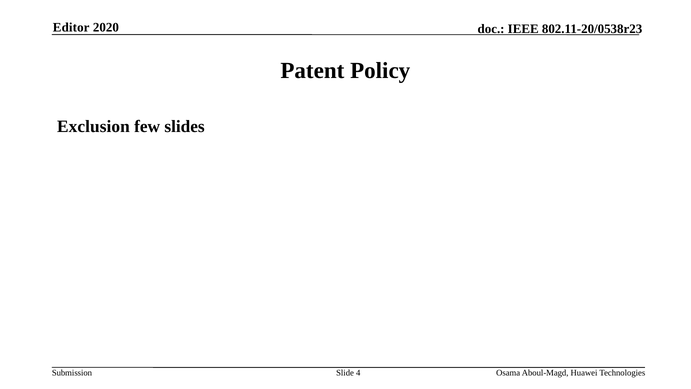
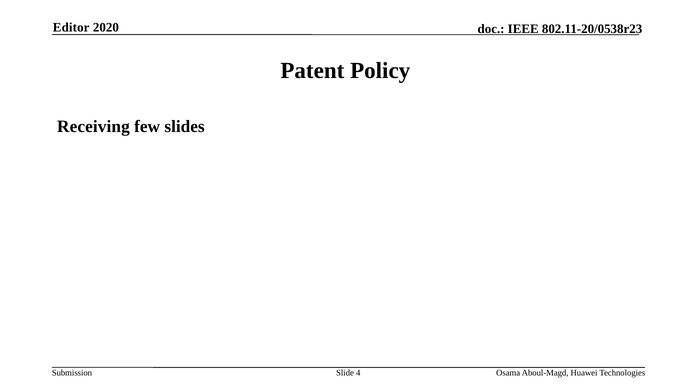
Exclusion: Exclusion -> Receiving (93, 126)
